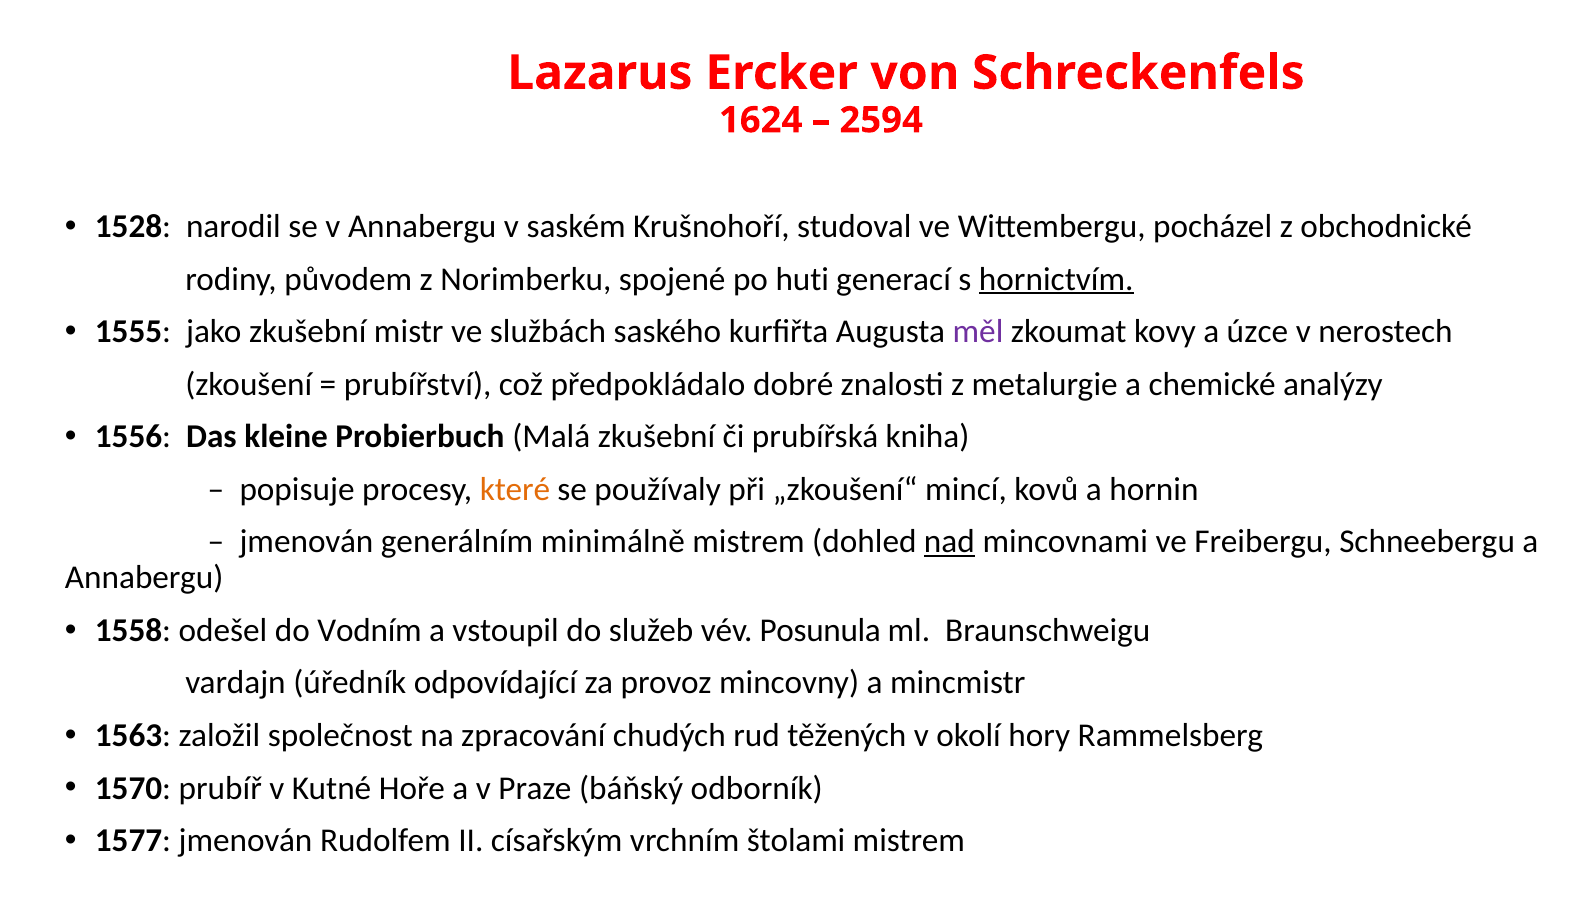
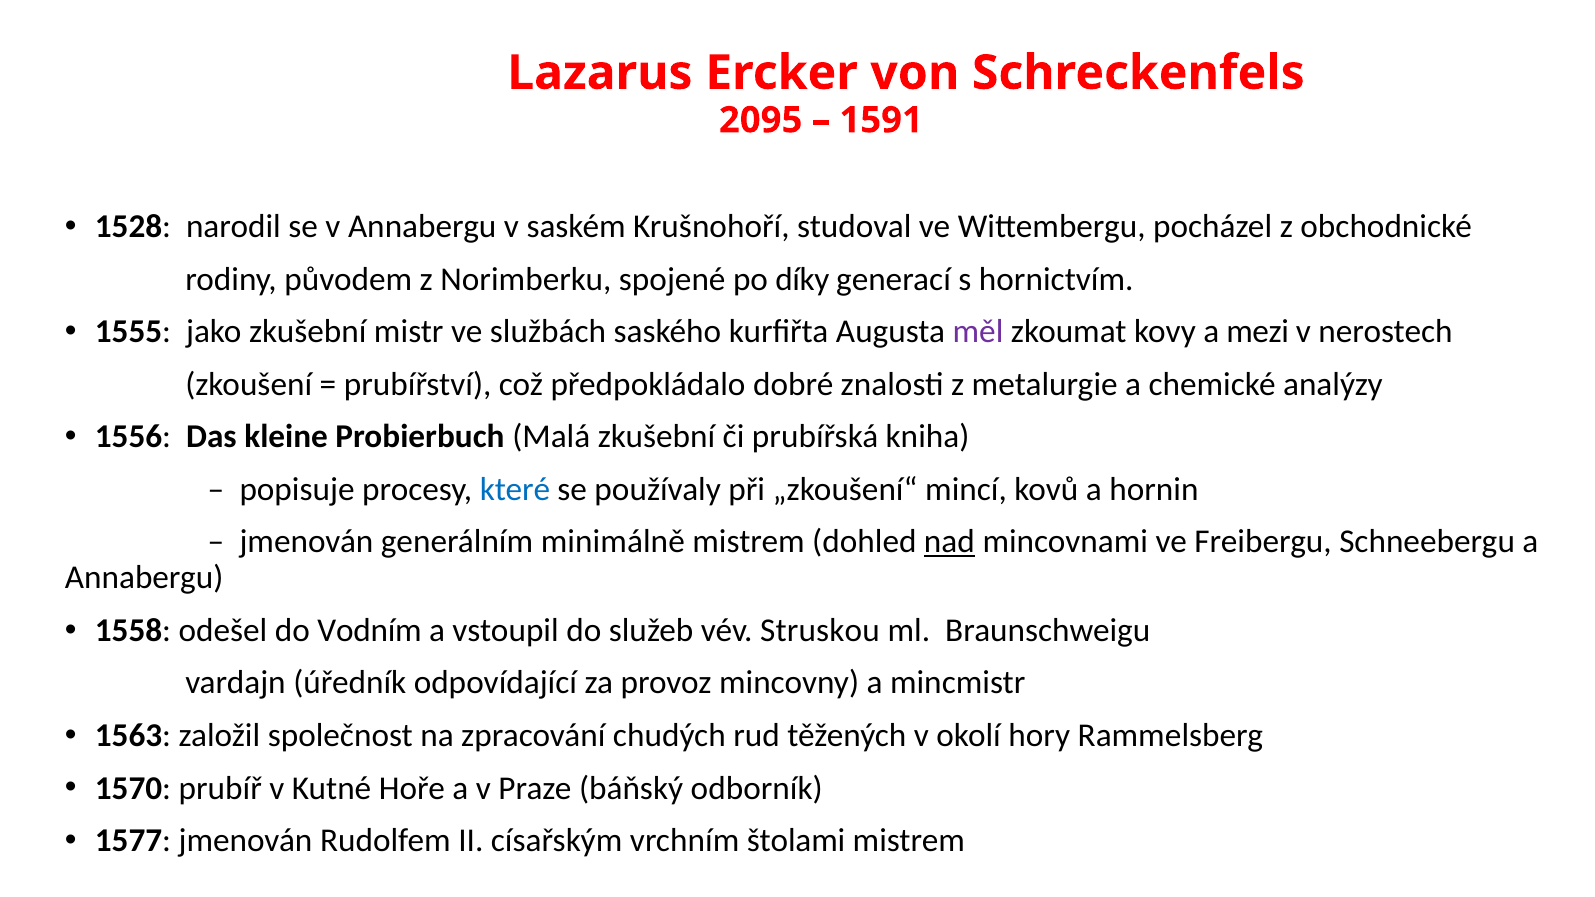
1624: 1624 -> 2095 (761, 120)
2594: 2594 -> 1591 (881, 120)
huti: huti -> díky (802, 279)
hornictvím underline: present -> none (1056, 279)
úzce: úzce -> mezi (1258, 332)
které colour: orange -> blue (515, 489)
Posunula: Posunula -> Struskou (820, 631)
